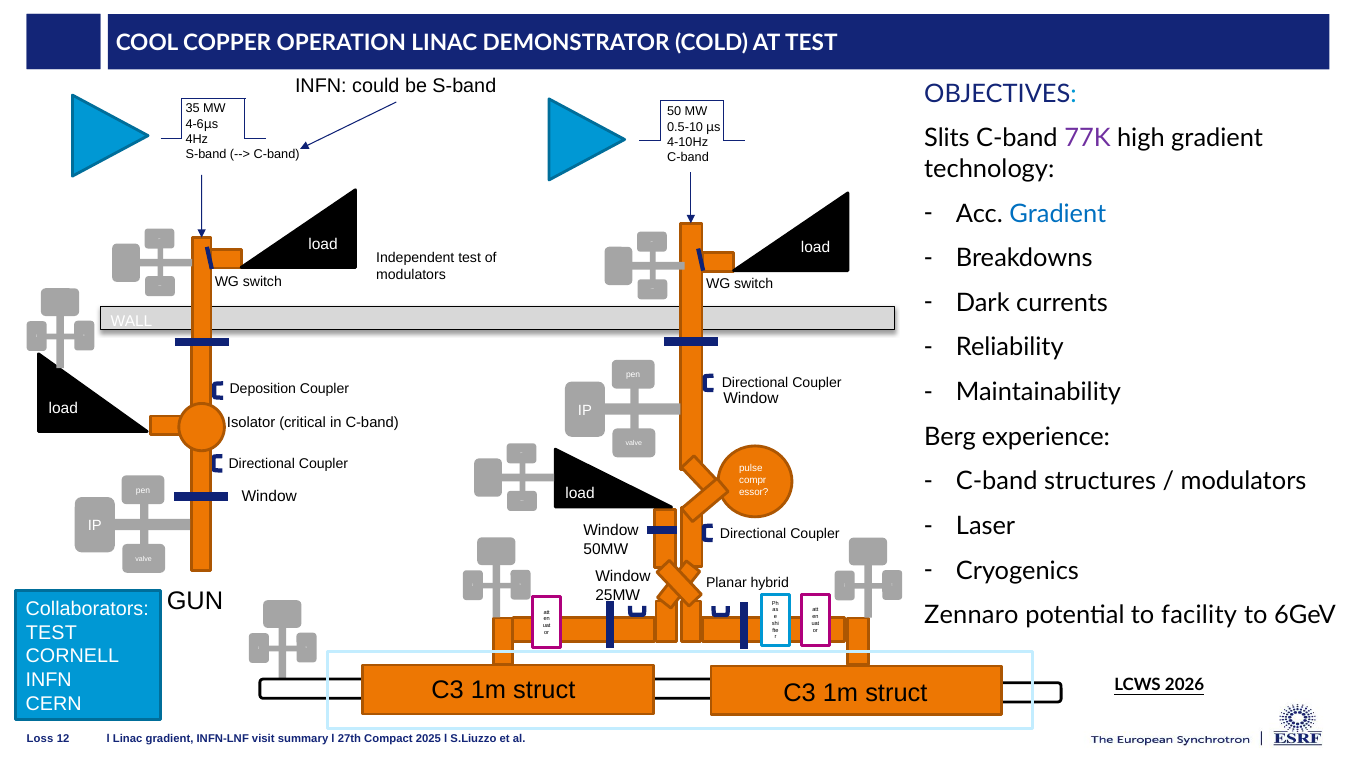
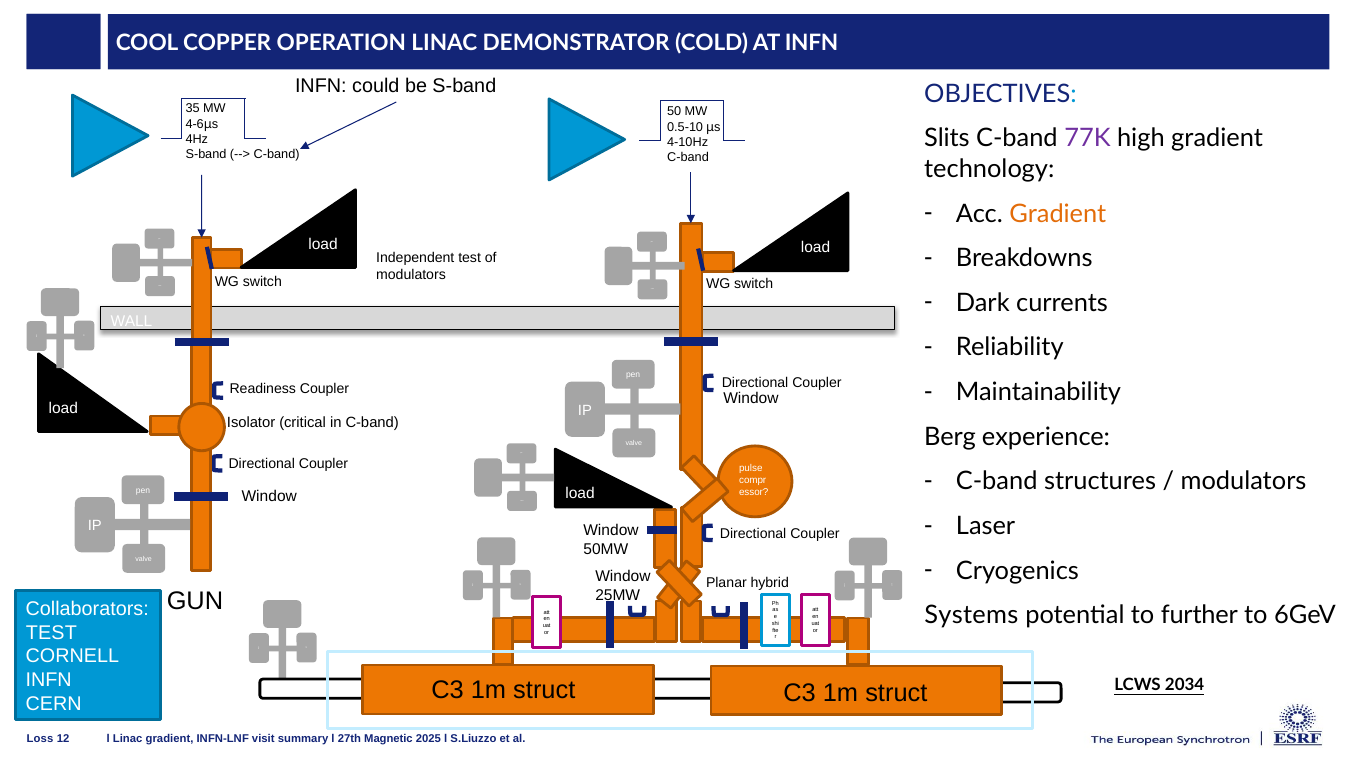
AT TEST: TEST -> INFN (812, 43)
Gradient colour: blue -> orange (1058, 214)
Deposition: Deposition -> Readiness (263, 389)
Zennaro: Zennaro -> Systems (971, 615)
facility: facility -> further (1199, 615)
2026: 2026 -> 2034 (1185, 684)
Compact: Compact -> Magnetic (388, 739)
